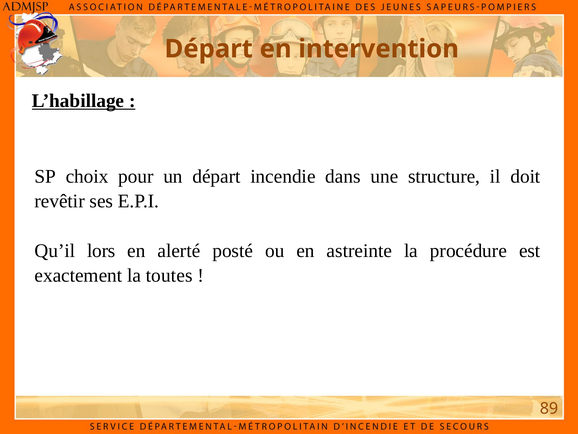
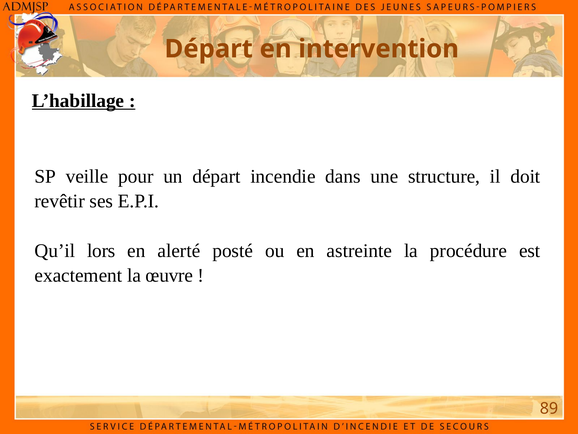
choix: choix -> veille (87, 176)
toutes: toutes -> œuvre (169, 275)
